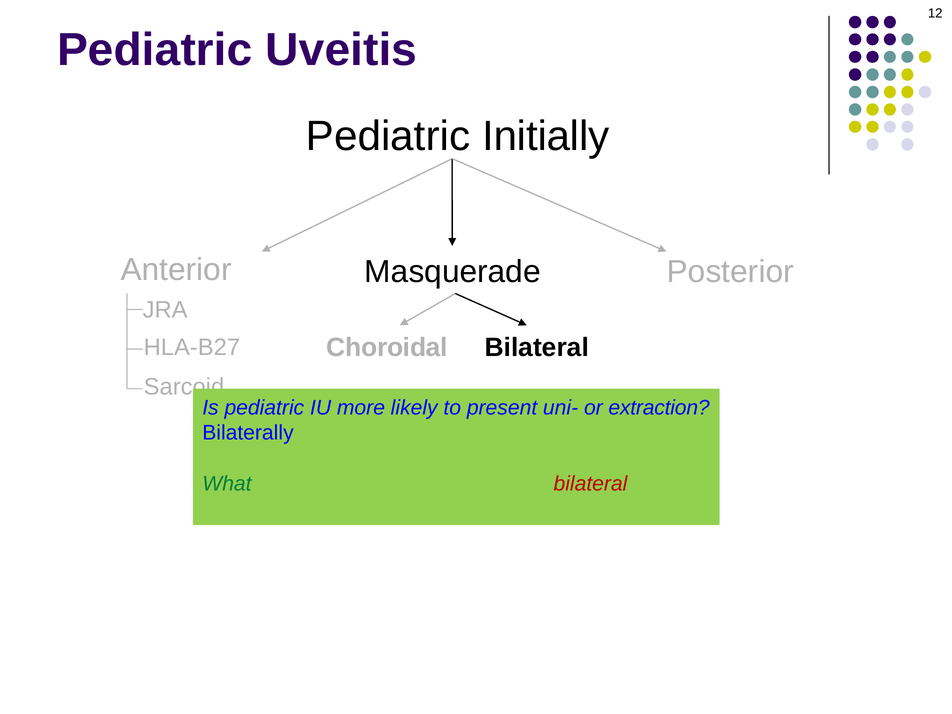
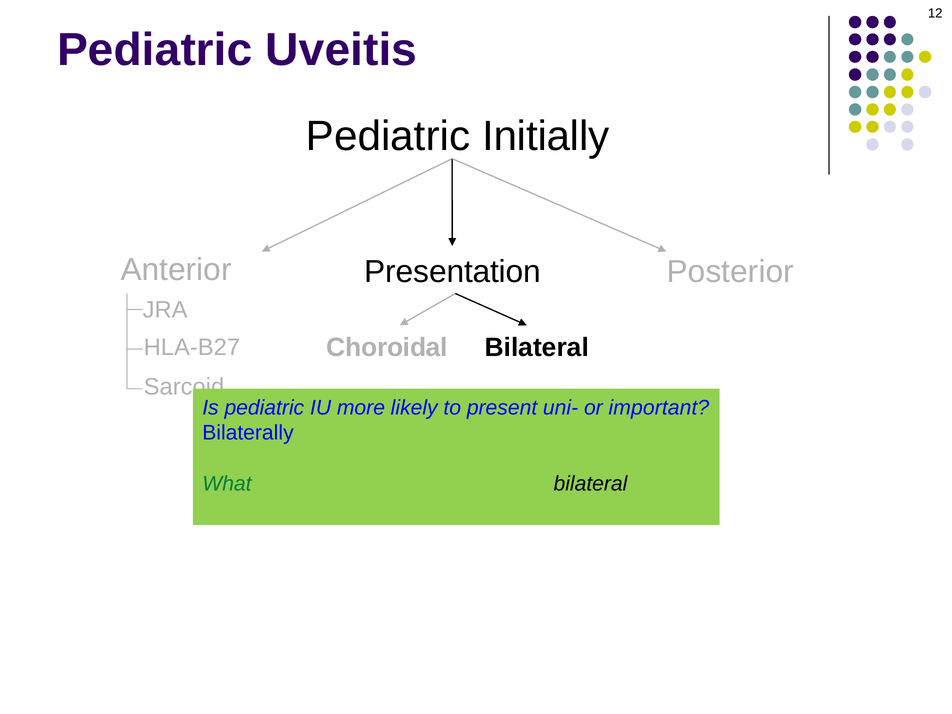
Masquerade: Masquerade -> Presentation (453, 272)
extraction: extraction -> important (659, 408)
bilateral colour: red -> black (590, 484)
